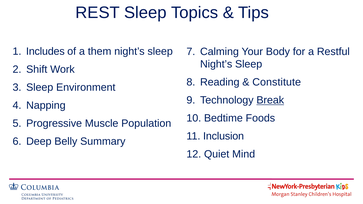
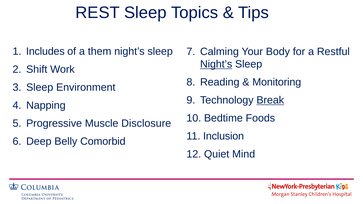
Night’s underline: none -> present (216, 64)
Constitute: Constitute -> Monitoring (277, 82)
Population: Population -> Disclosure (146, 124)
Summary: Summary -> Comorbid (103, 142)
